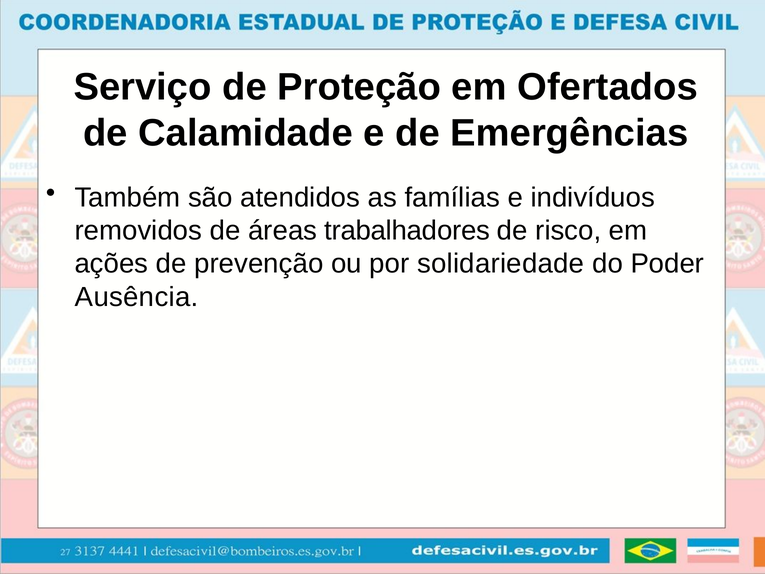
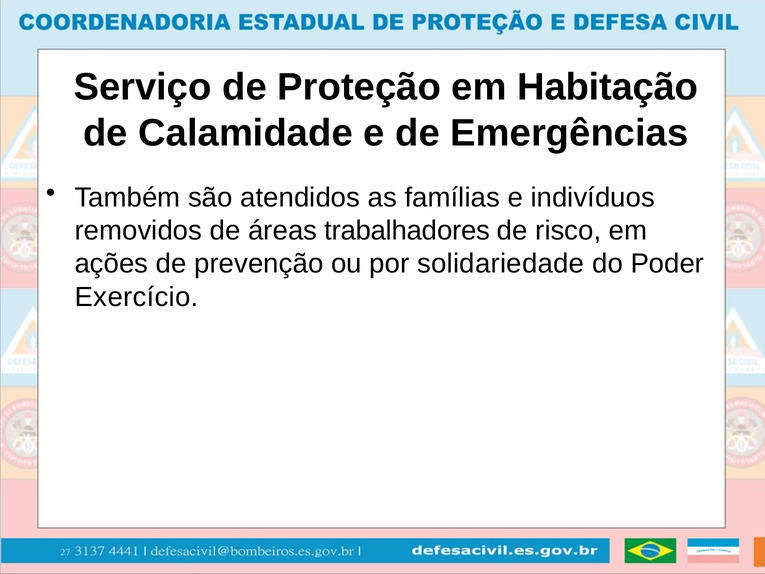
Ofertados: Ofertados -> Habitação (608, 87)
Ausência: Ausência -> Exercício (137, 297)
